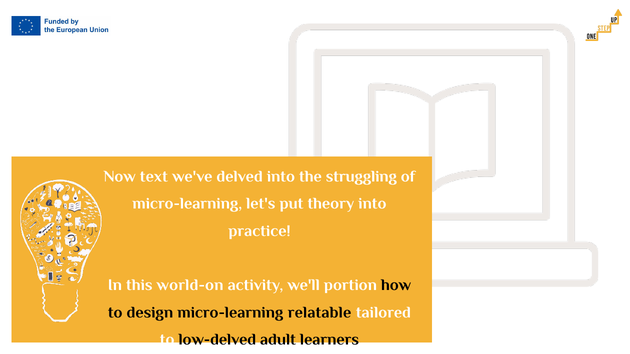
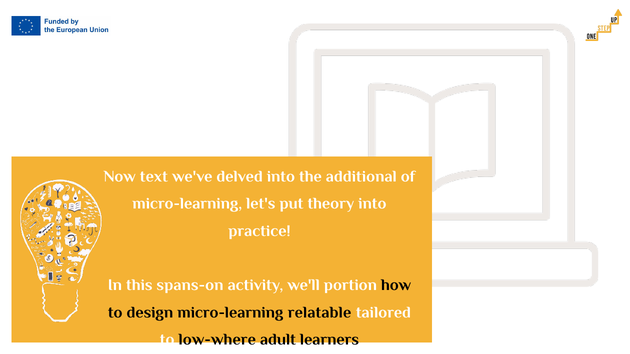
struggling: struggling -> additional (361, 177)
world-on: world-on -> spans-on (190, 285)
low-delved: low-delved -> low-where (217, 340)
